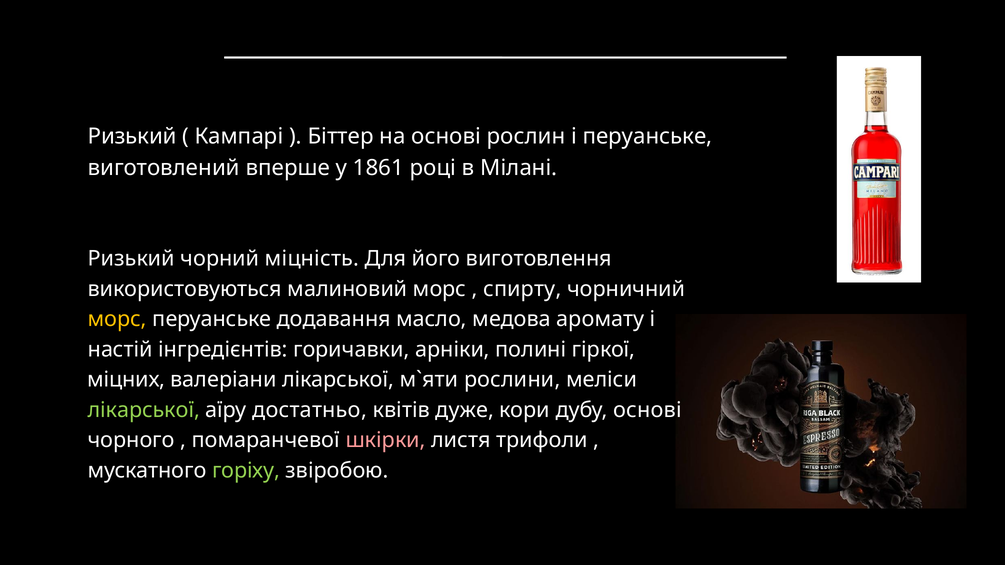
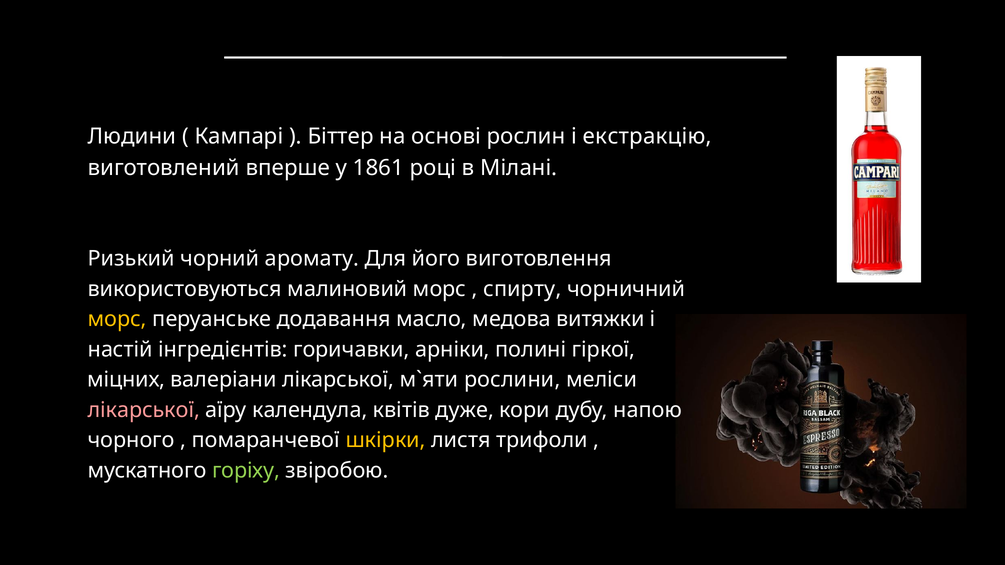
Ризький: Ризький -> Людини (132, 137)
і перуанське: перуанське -> екстракцію (647, 137)
міцність: міцність -> аромату (312, 259)
аромату: аромату -> витяжки (600, 319)
лікарської colour: light green -> pink (144, 410)
достатньо: достатньо -> календула (310, 410)
дубу основі: основі -> напою (648, 410)
шкірки colour: pink -> yellow (386, 440)
